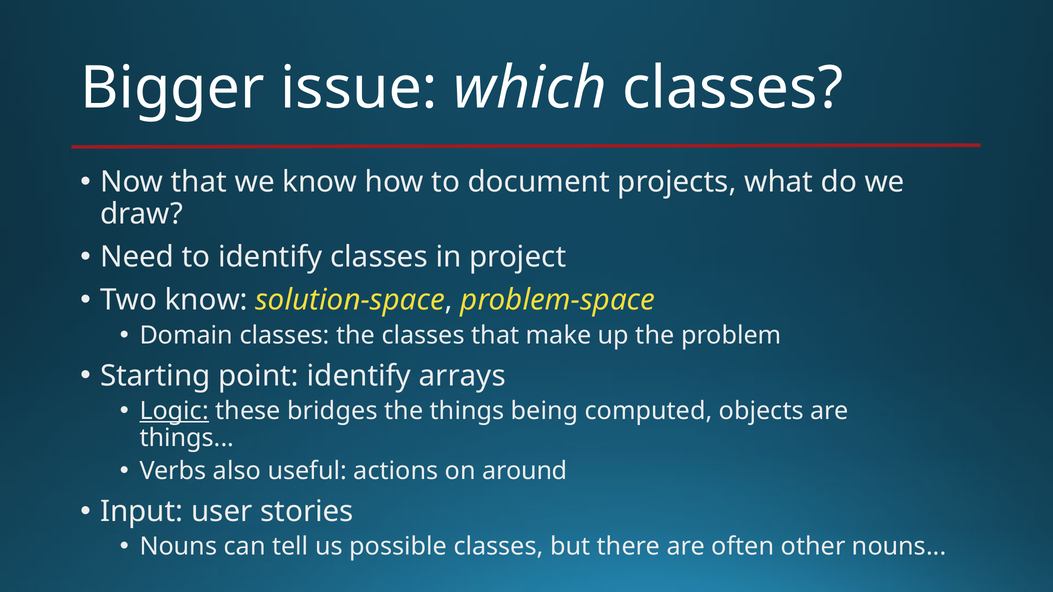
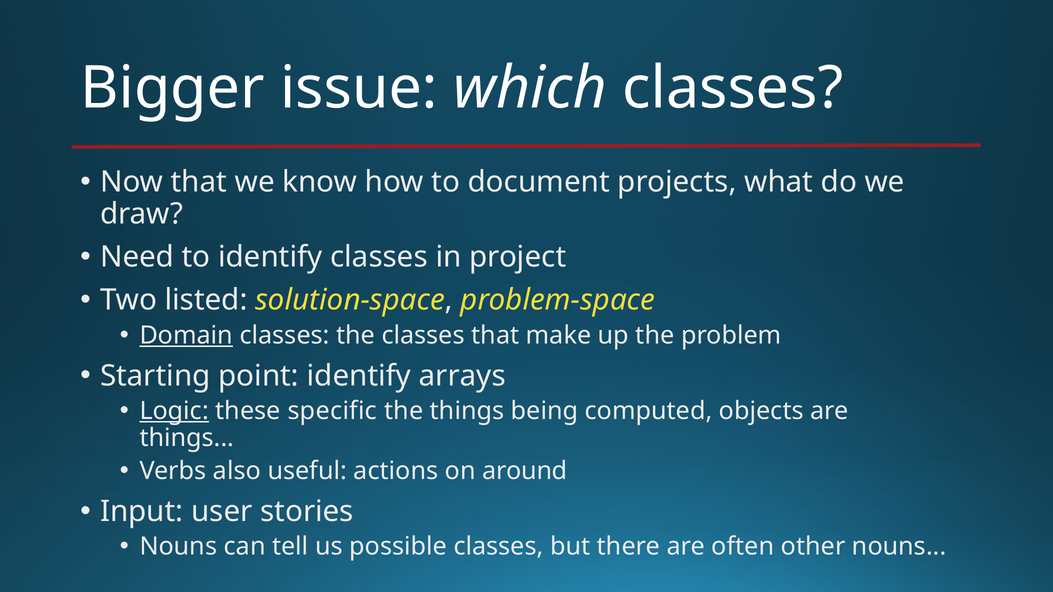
Two know: know -> listed (206, 300)
Domain underline: none -> present (186, 335)
bridges: bridges -> specific (332, 411)
